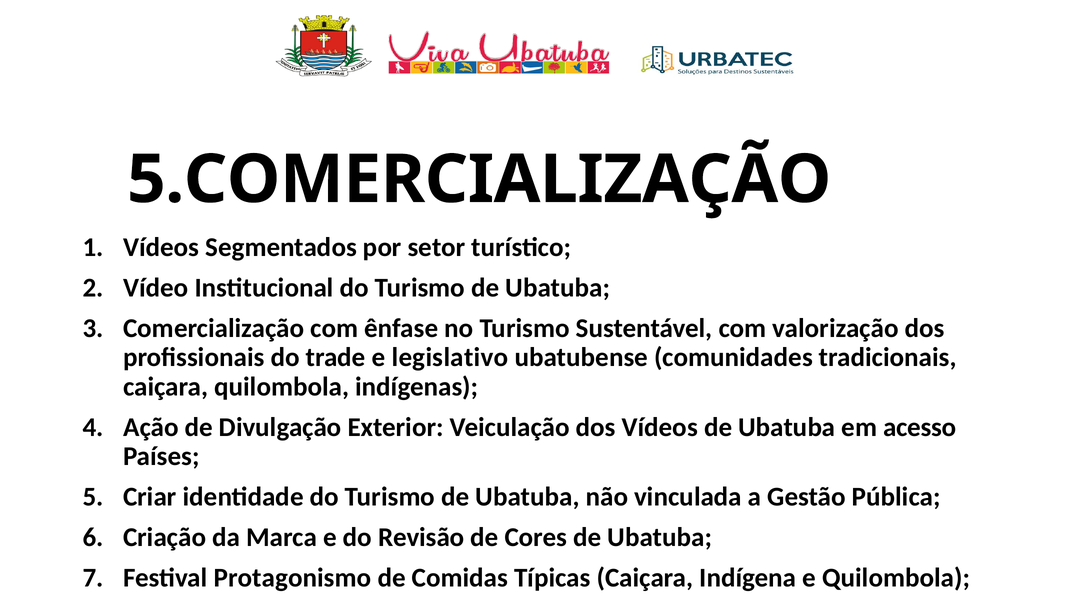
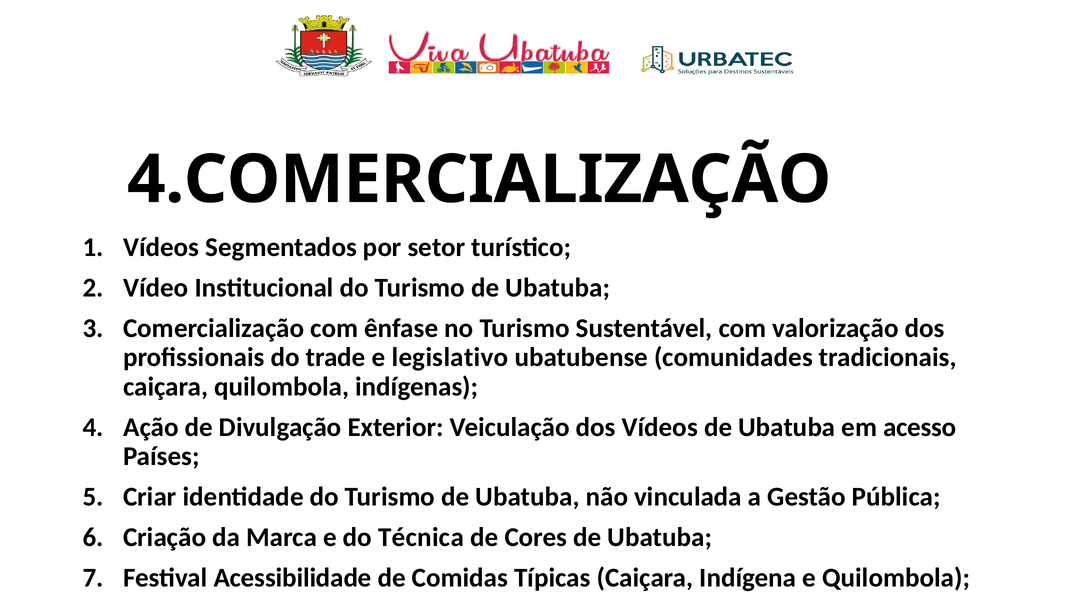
5.COMERCIALIZAÇÃO: 5.COMERCIALIZAÇÃO -> 4.COMERCIALIZAÇÃO (479, 180)
Revisão: Revisão -> Técnica (421, 538)
Protagonismo: Protagonismo -> Acessibilidade (293, 578)
